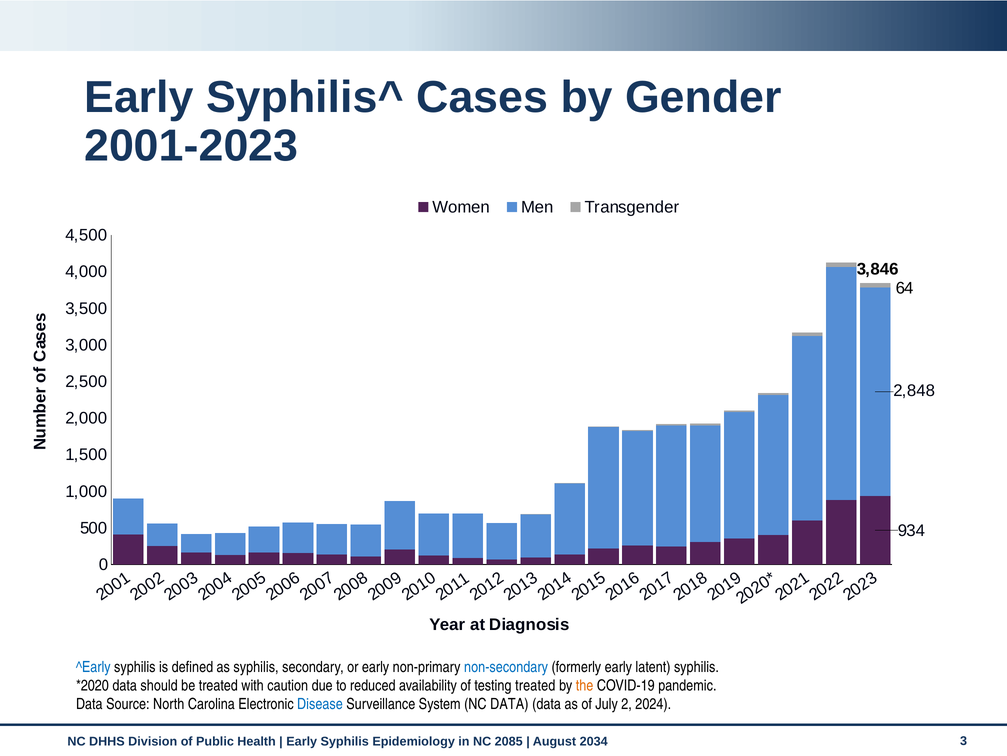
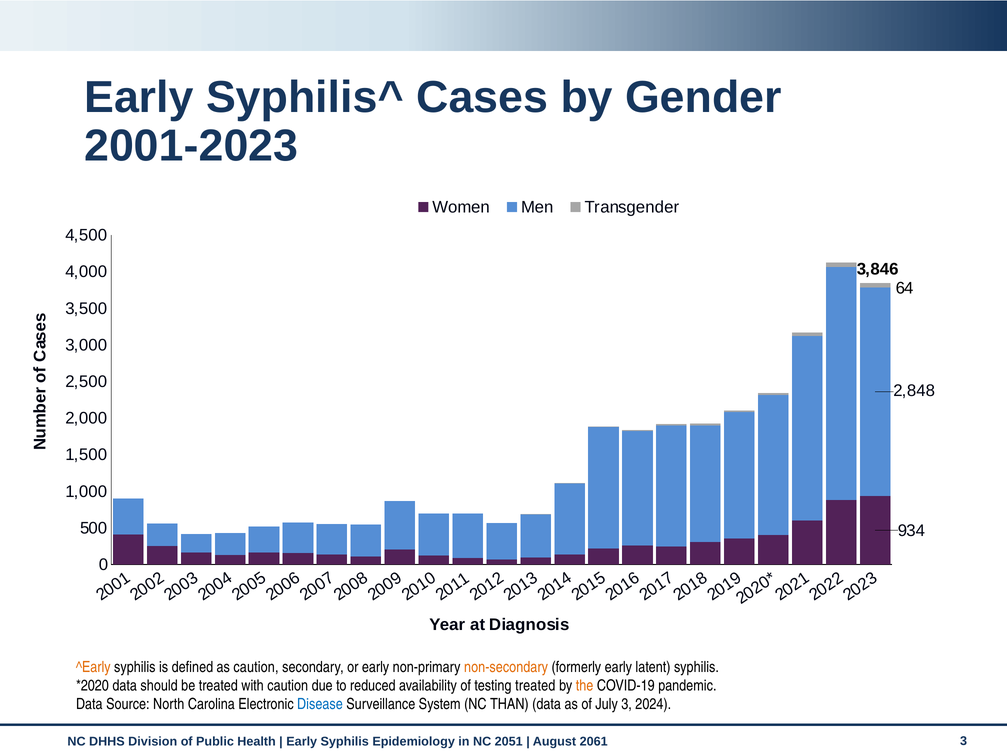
^Early colour: blue -> orange (93, 667)
as syphilis: syphilis -> caution (256, 667)
non-secondary colour: blue -> orange (506, 667)
NC DATA: DATA -> THAN (509, 704)
July 2: 2 -> 3 (627, 704)
2085: 2085 -> 2051 (509, 741)
2034: 2034 -> 2061 (594, 741)
